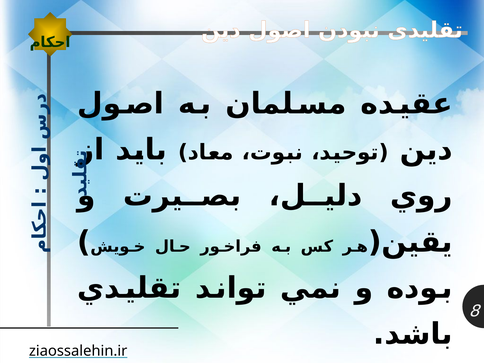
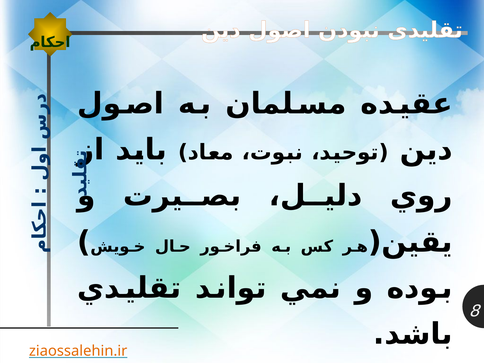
ziaossalehin.ir colour: black -> orange (78, 351)
